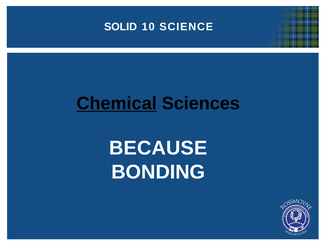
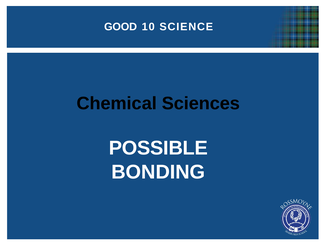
SOLID: SOLID -> GOOD (121, 27)
Chemical underline: present -> none (117, 103)
BECAUSE: BECAUSE -> POSSIBLE (158, 148)
